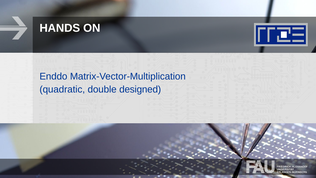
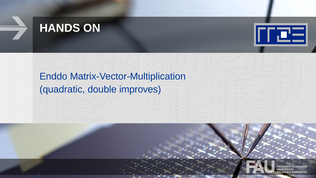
designed: designed -> improves (140, 89)
